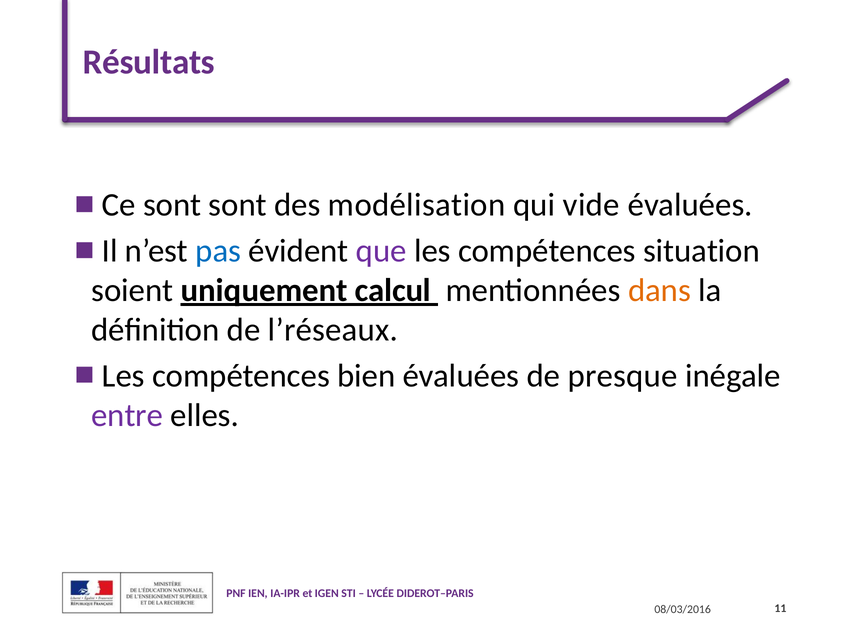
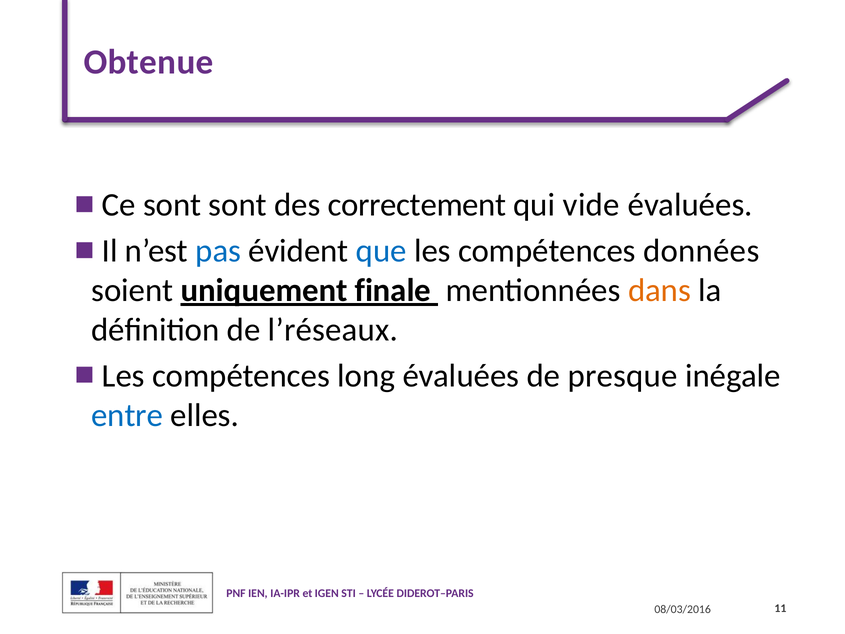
Résultats: Résultats -> Obtenue (149, 62)
modélisation: modélisation -> correctement (417, 205)
que colour: purple -> blue (381, 251)
situation: situation -> données (701, 251)
calcul: calcul -> finale (393, 290)
bien: bien -> long (366, 376)
entre colour: purple -> blue (127, 415)
